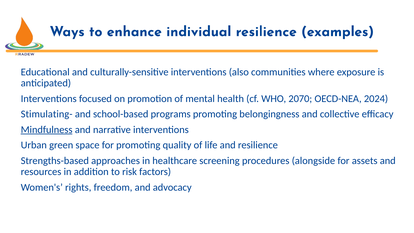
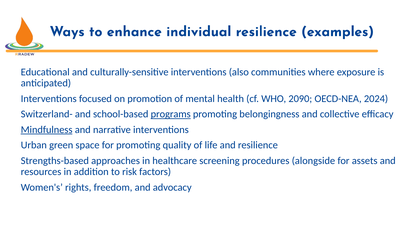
2070: 2070 -> 2090 (300, 99)
Stimulating-: Stimulating- -> Switzerland- (47, 114)
programs underline: none -> present (171, 114)
